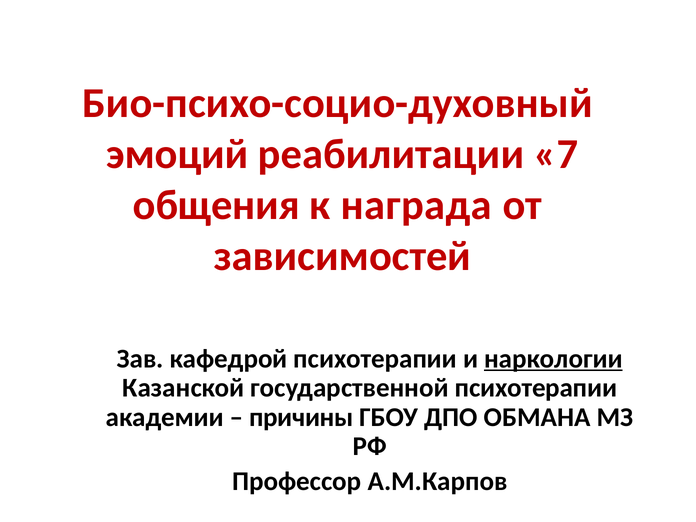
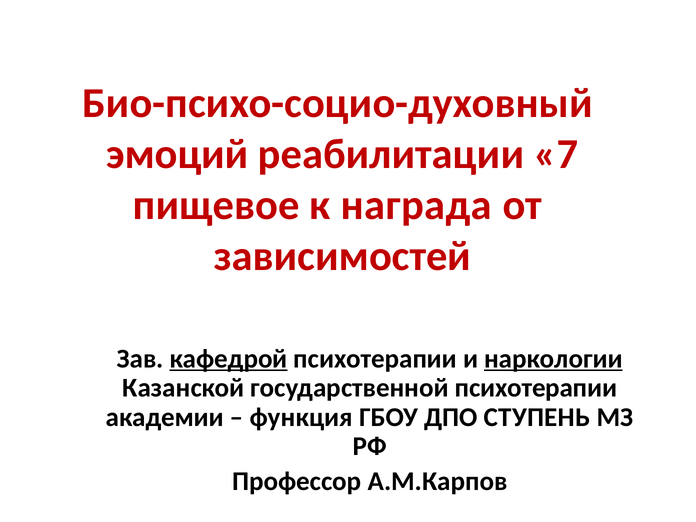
общения: общения -> пищевое (216, 205)
кафедрой underline: none -> present (229, 359)
причины: причины -> функция (301, 417)
ОБМАНА: ОБМАНА -> СТУПЕНЬ (537, 417)
